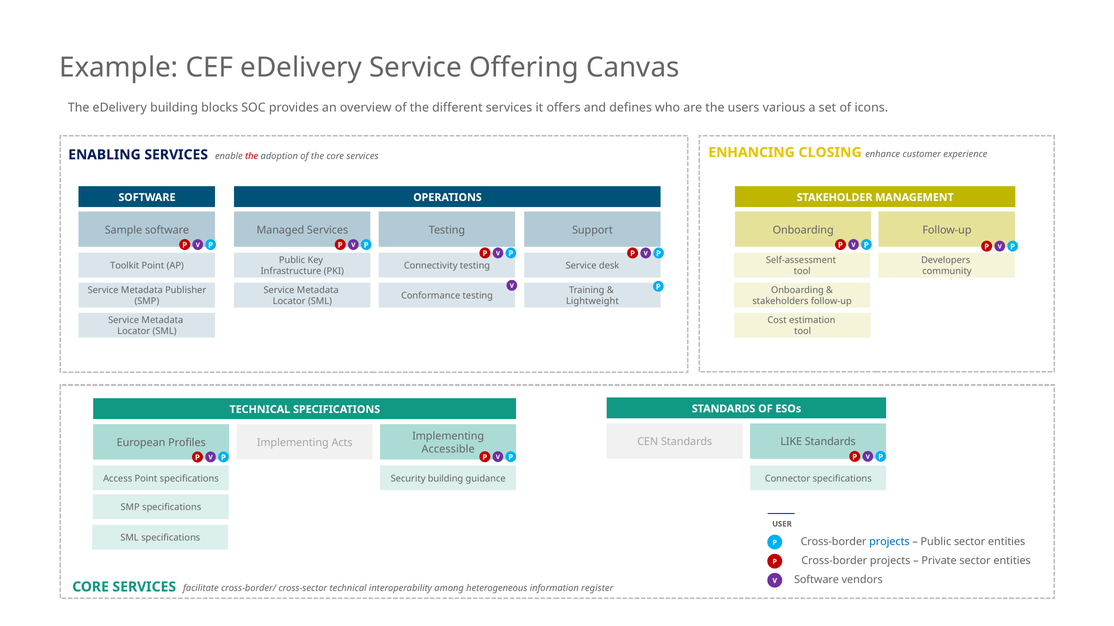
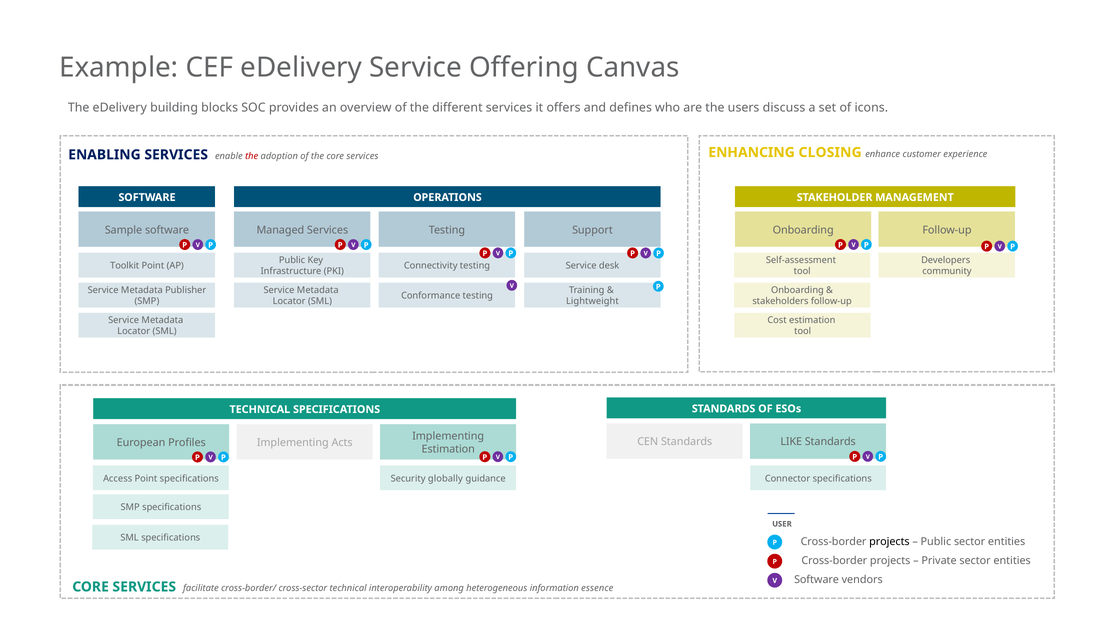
various: various -> discuss (784, 108)
Accessible: Accessible -> Estimation (448, 450)
Security building: building -> globally (445, 479)
projects colour: blue -> black (889, 542)
register: register -> essence (597, 589)
